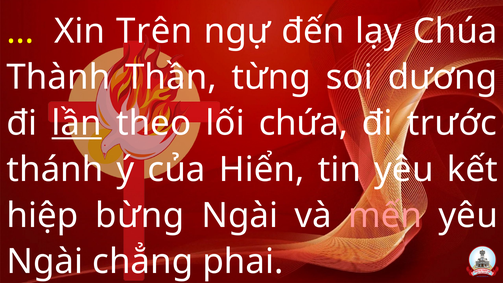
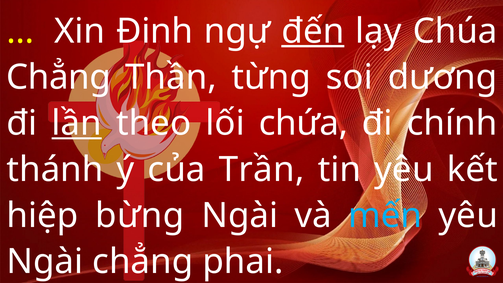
Trên: Trên -> Đinh (155, 31)
đến underline: none -> present (313, 31)
Thành: Thành -> Chẳng (59, 77)
trước: trước -> chính (452, 123)
Hiển: Hiển -> Trần (262, 169)
mến colour: pink -> light blue (385, 216)
